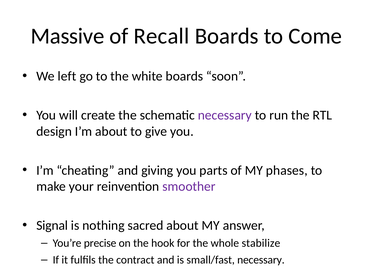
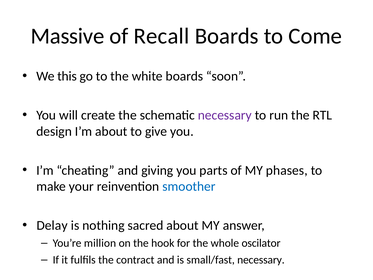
left: left -> this (67, 76)
smoother colour: purple -> blue (189, 186)
Signal: Signal -> Delay (52, 225)
precise: precise -> million (100, 243)
stabilize: stabilize -> oscilator (261, 243)
